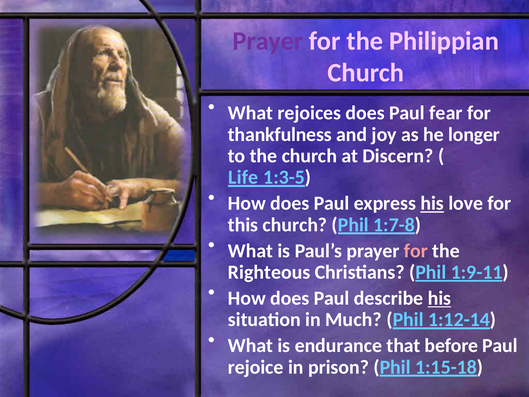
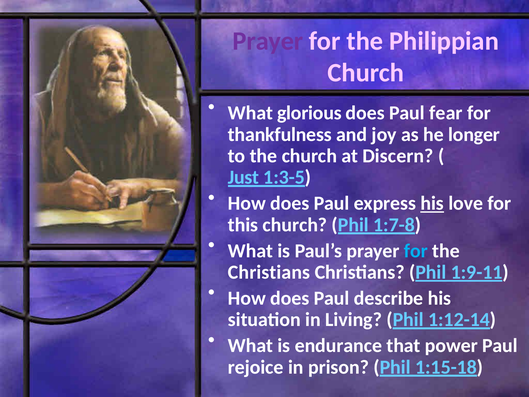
rejoices: rejoices -> glorious (309, 113)
Life: Life -> Just (243, 177)
for colour: pink -> light blue (416, 251)
Righteous: Righteous -> Christians (269, 272)
his underline: present -> none (439, 298)
Much: Much -> Living (354, 320)
before: before -> power (451, 346)
